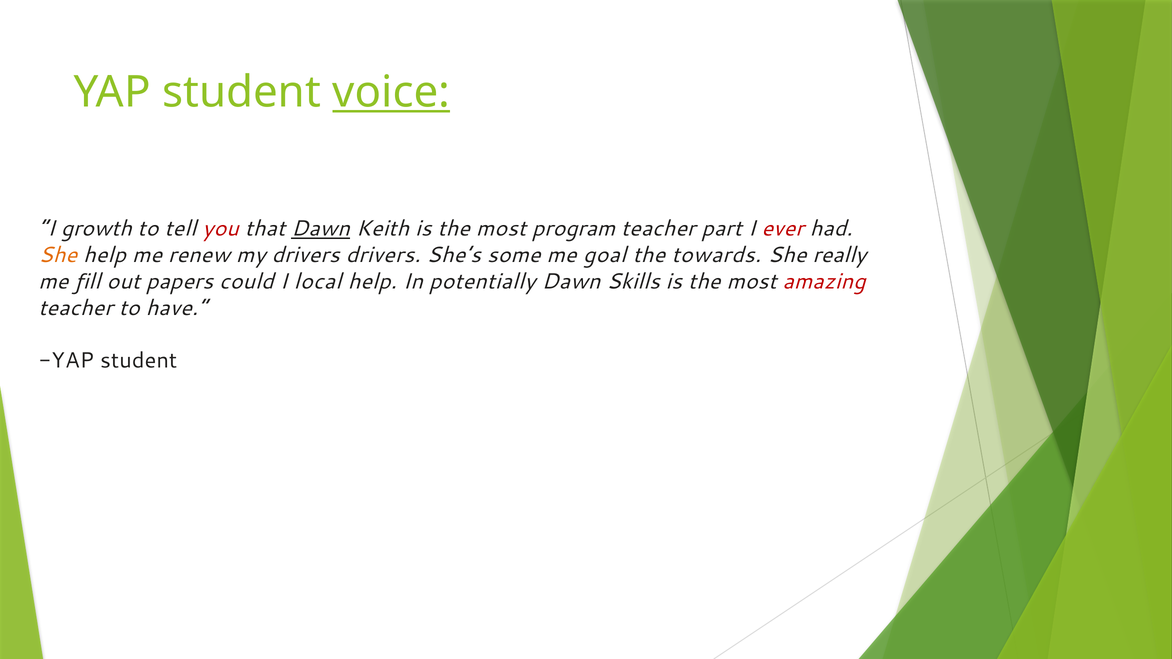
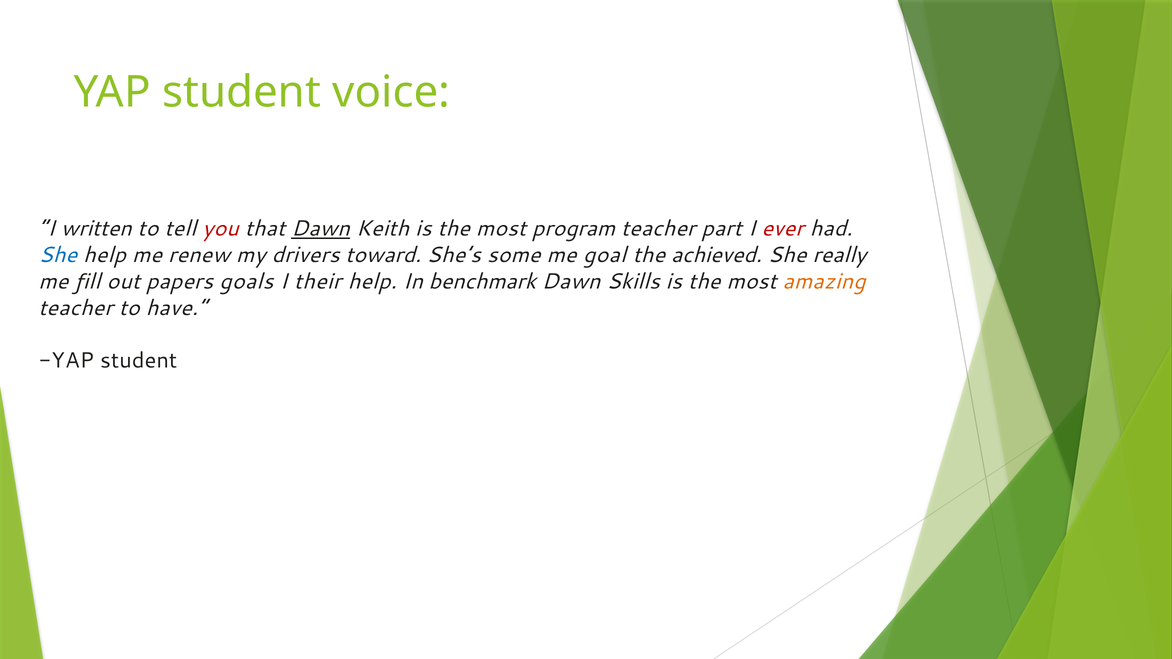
voice underline: present -> none (391, 92)
growth: growth -> written (96, 229)
She colour: orange -> blue (58, 255)
drivers drivers: drivers -> toward (383, 255)
towards: towards -> achieved (717, 255)
could: could -> goals (246, 282)
local: local -> their (318, 282)
potentially: potentially -> benchmark (482, 282)
amazing colour: red -> orange (824, 282)
